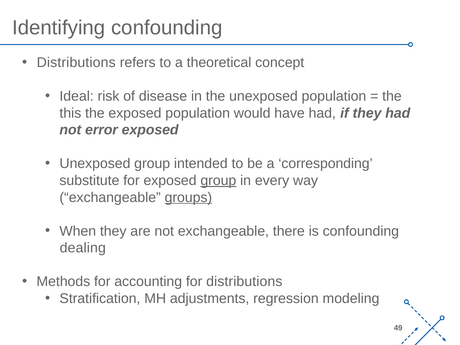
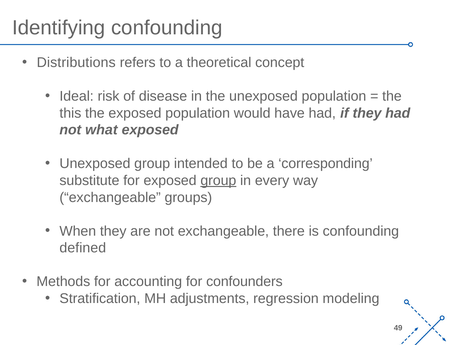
error: error -> what (101, 130)
groups underline: present -> none (188, 197)
dealing: dealing -> defined (83, 248)
for distributions: distributions -> confounders (244, 282)
